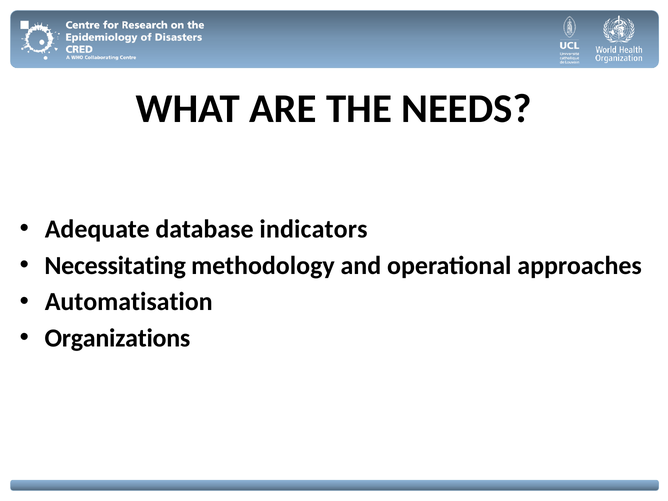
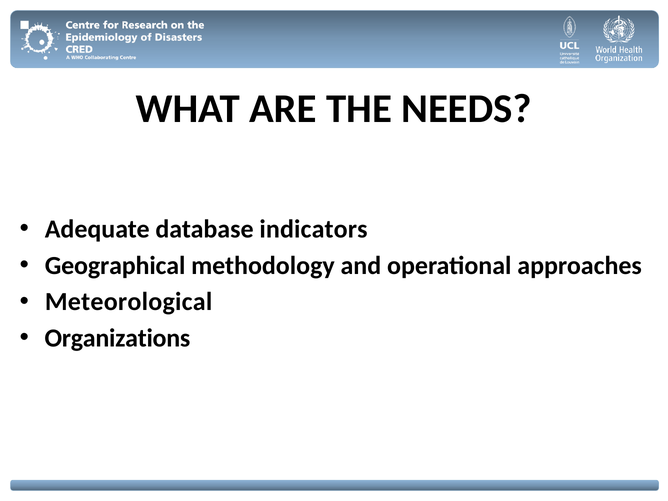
Necessitating: Necessitating -> Geographical (115, 266)
Automatisation: Automatisation -> Meteorological (129, 302)
